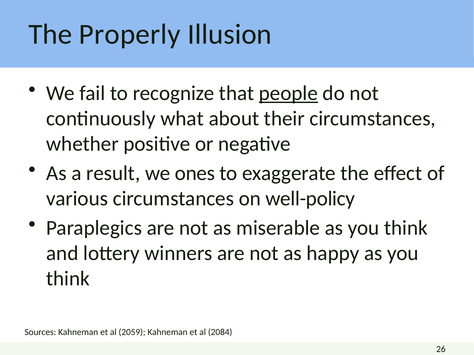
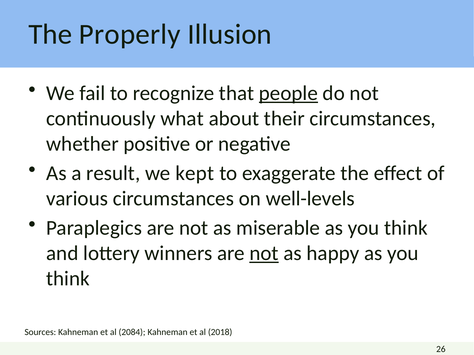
ones: ones -> kept (195, 174)
well-policy: well-policy -> well-levels (310, 199)
not underline: none -> present (264, 254)
2059: 2059 -> 2084 (132, 332)
2084: 2084 -> 2018 (220, 332)
